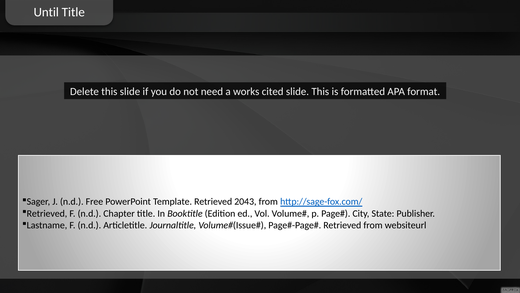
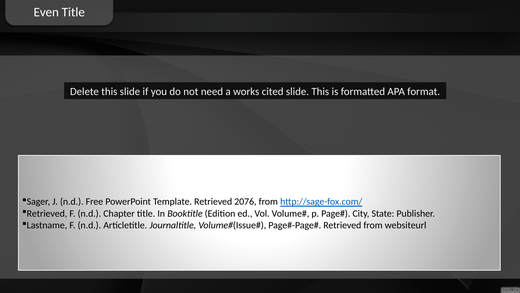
Until: Until -> Even (46, 12)
2043: 2043 -> 2076 (245, 201)
